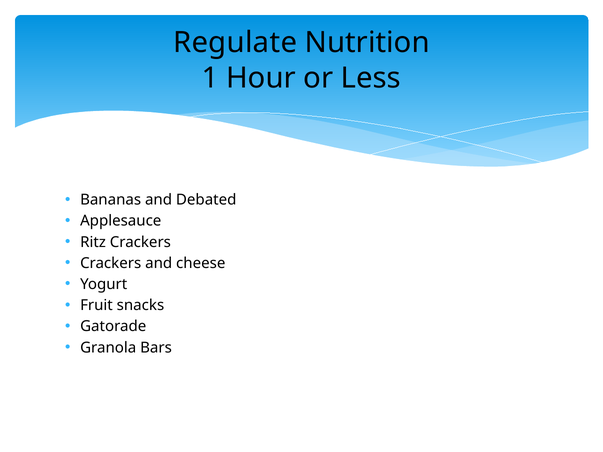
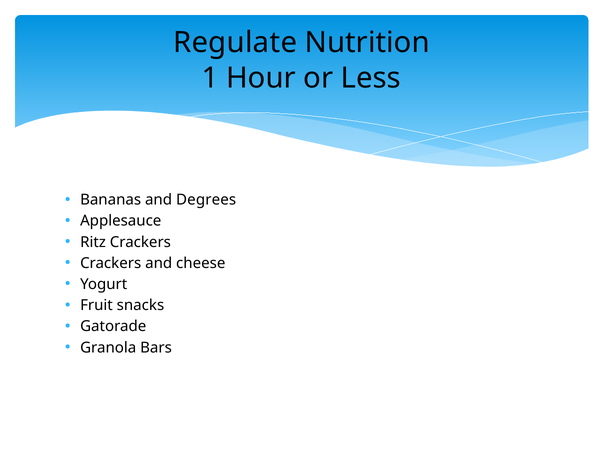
Debated: Debated -> Degrees (206, 200)
